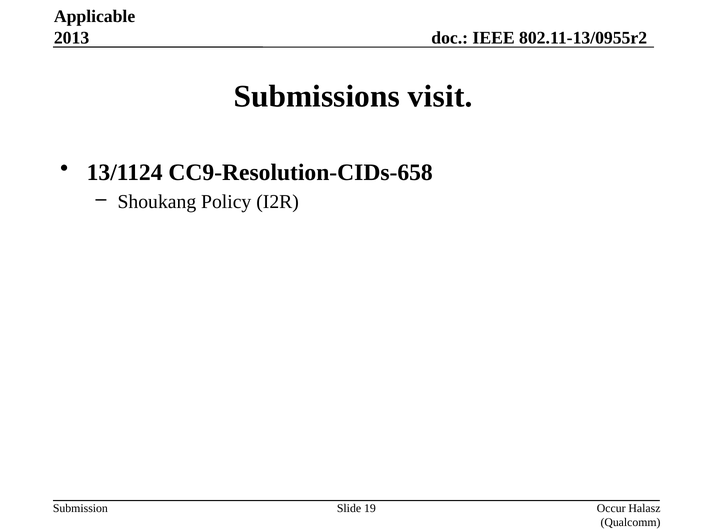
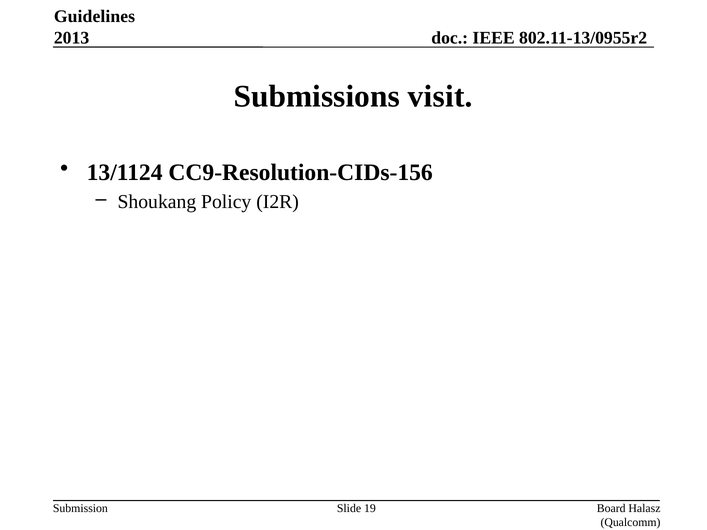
Applicable: Applicable -> Guidelines (94, 17)
CC9-Resolution-CIDs-658: CC9-Resolution-CIDs-658 -> CC9-Resolution-CIDs-156 (301, 173)
Occur: Occur -> Board (611, 509)
